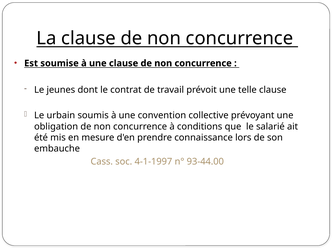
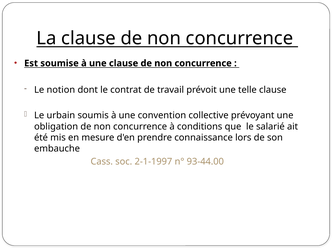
jeunes: jeunes -> notion (61, 90)
4-1-1997: 4-1-1997 -> 2-1-1997 (153, 161)
